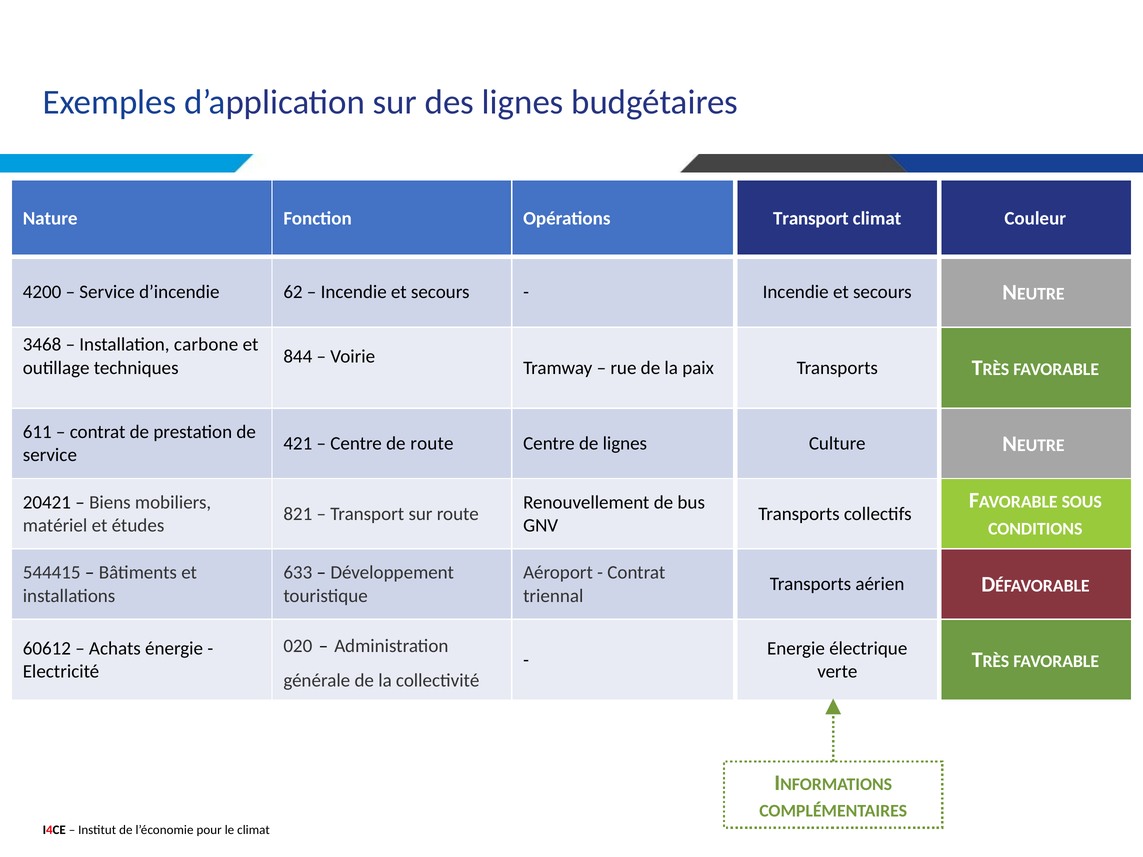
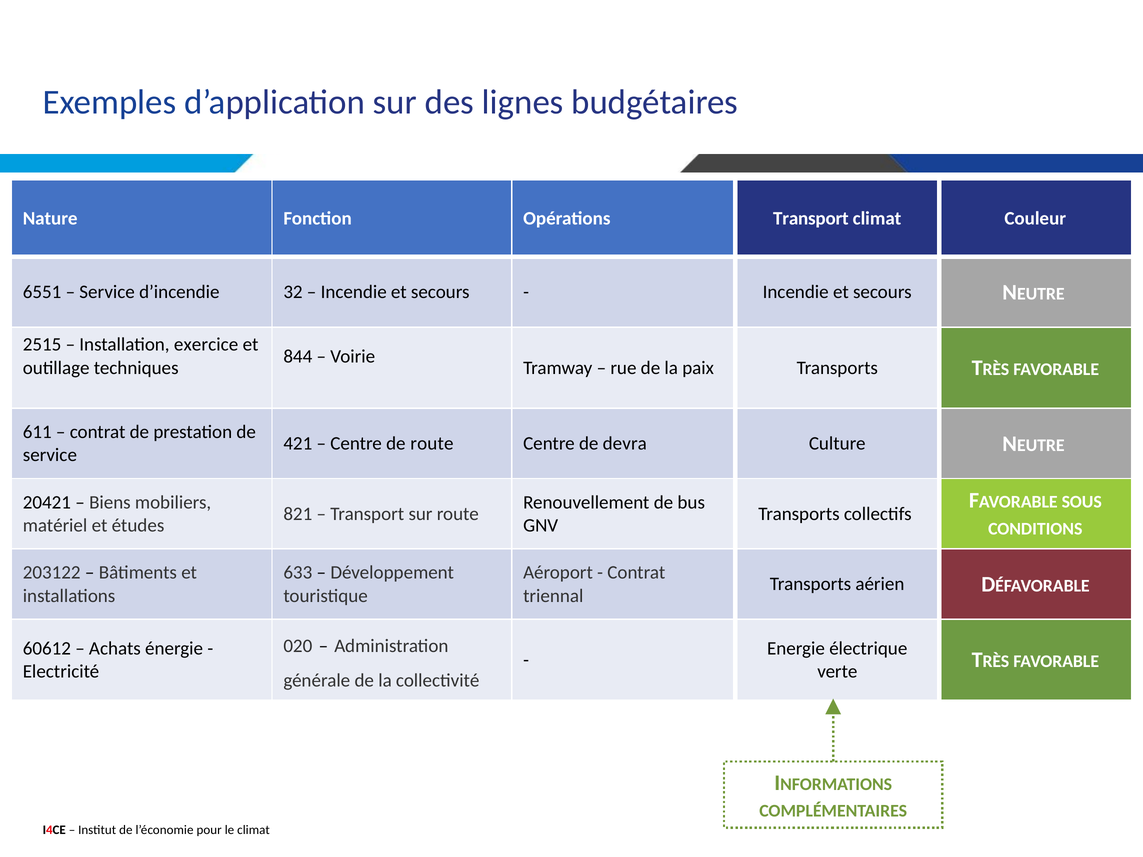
4200: 4200 -> 6551 (42, 292)
62: 62 -> 32 (293, 292)
3468: 3468 -> 2515 (42, 345)
carbone: carbone -> exercice (206, 345)
de lignes: lignes -> devra (625, 444)
544415: 544415 -> 203122 (52, 573)
